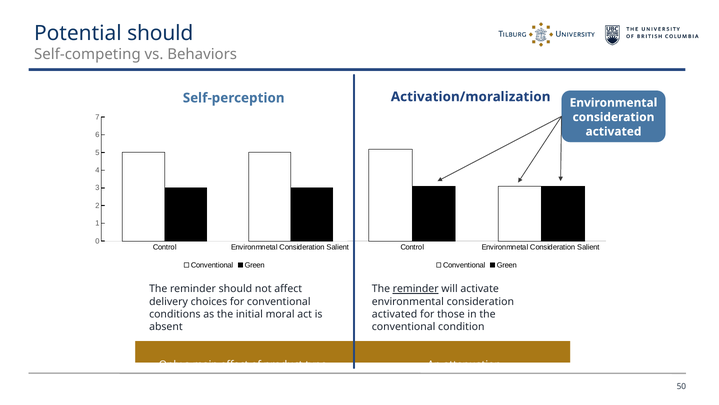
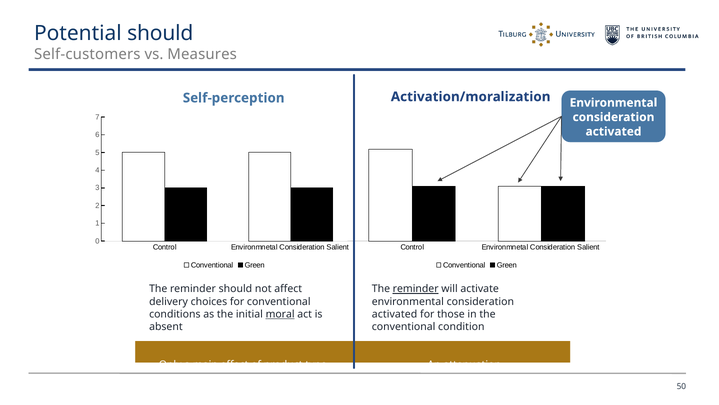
Self-competing: Self-competing -> Self-customers (87, 54)
Behaviors: Behaviors -> Measures (202, 54)
moral underline: none -> present (280, 314)
